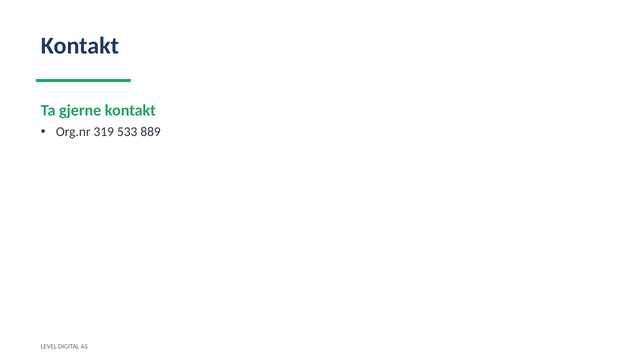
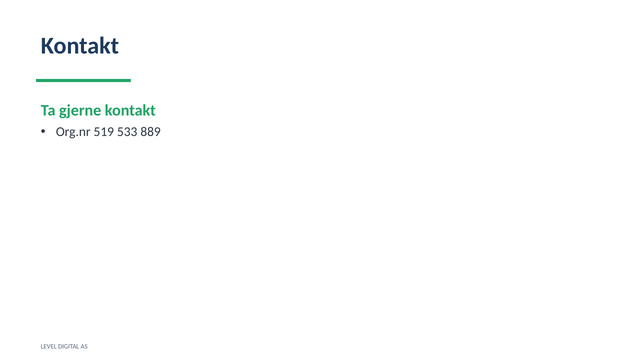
319: 319 -> 519 (104, 132)
